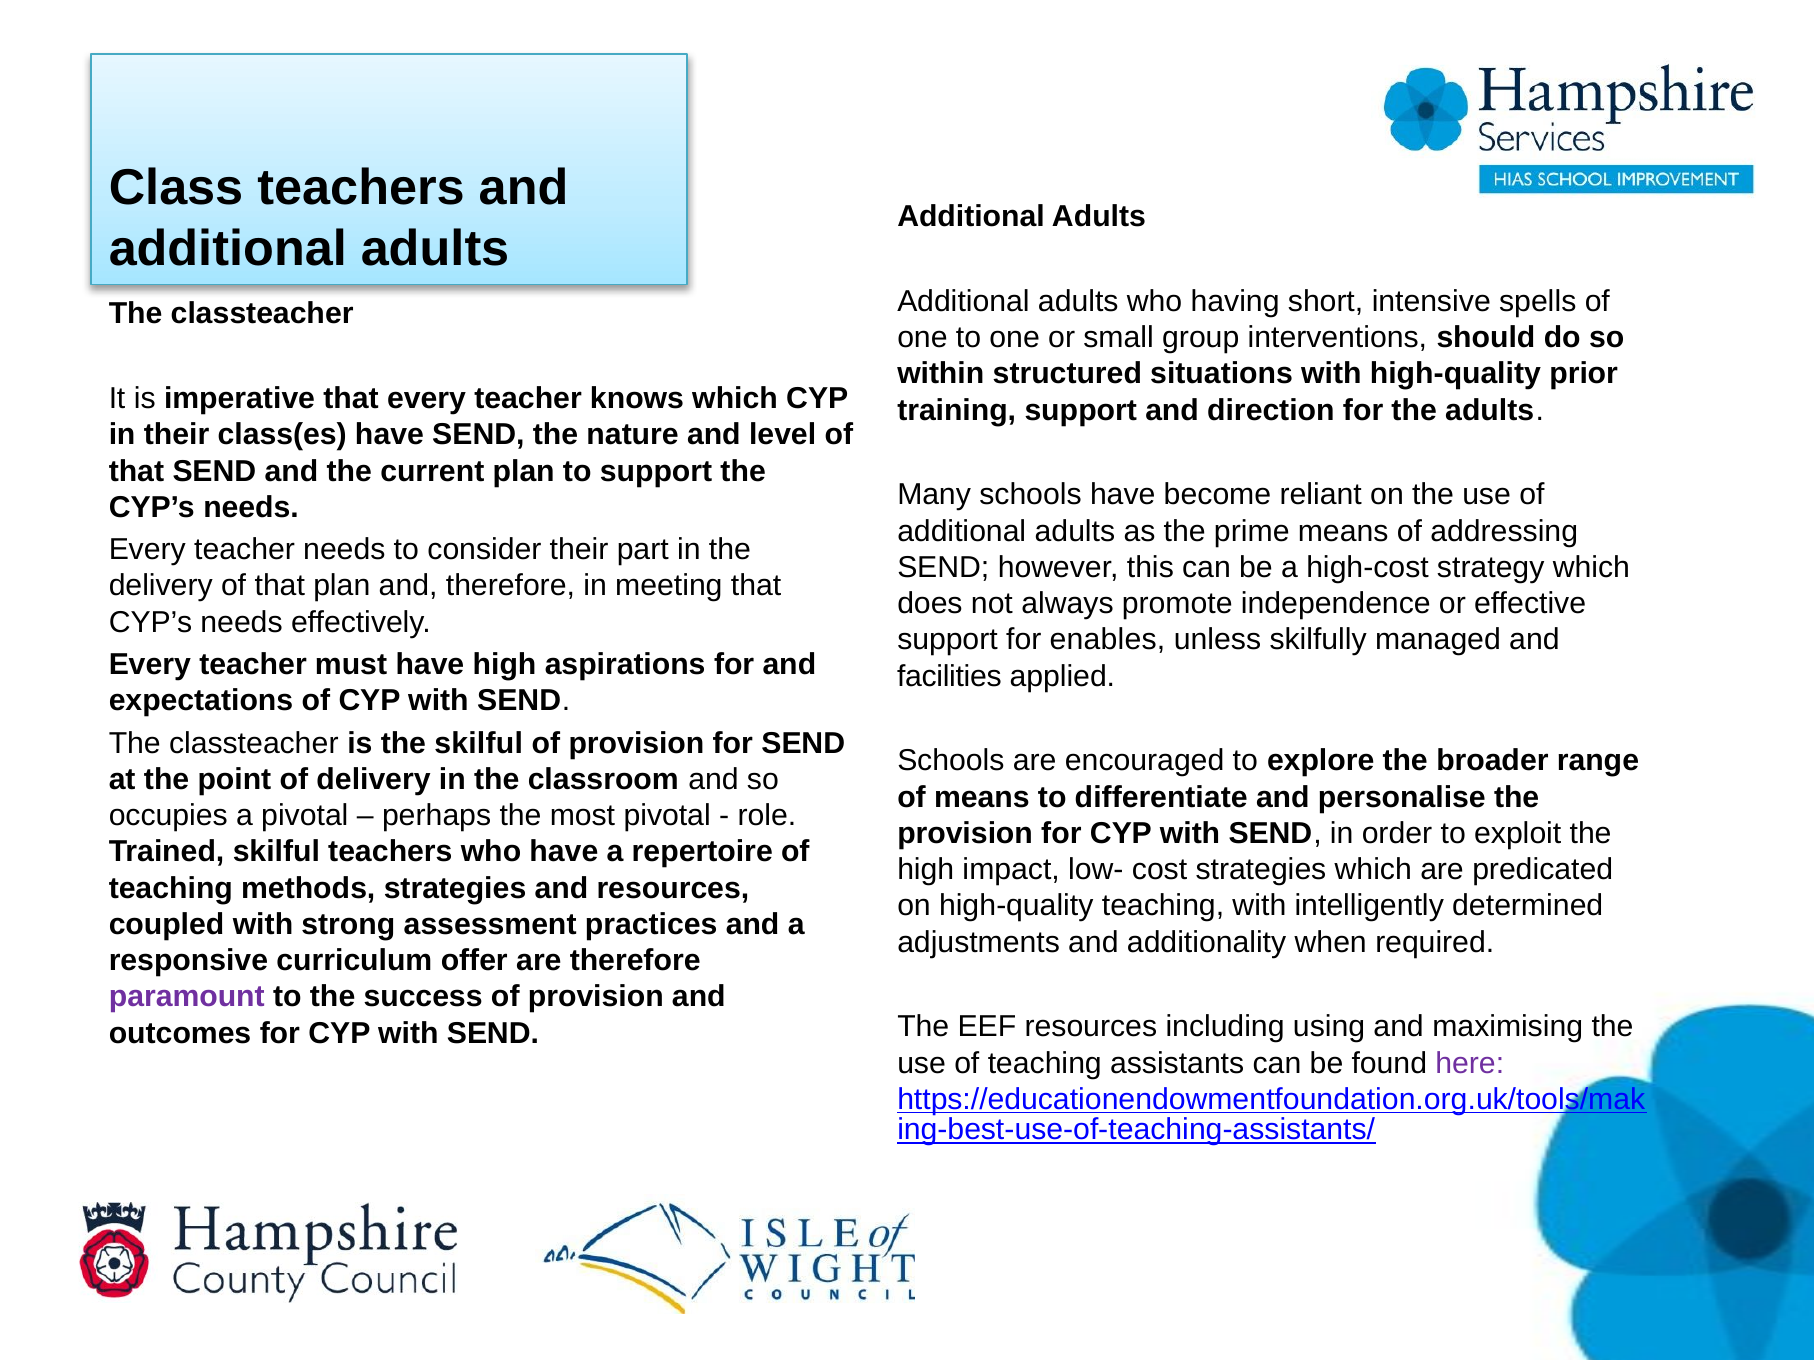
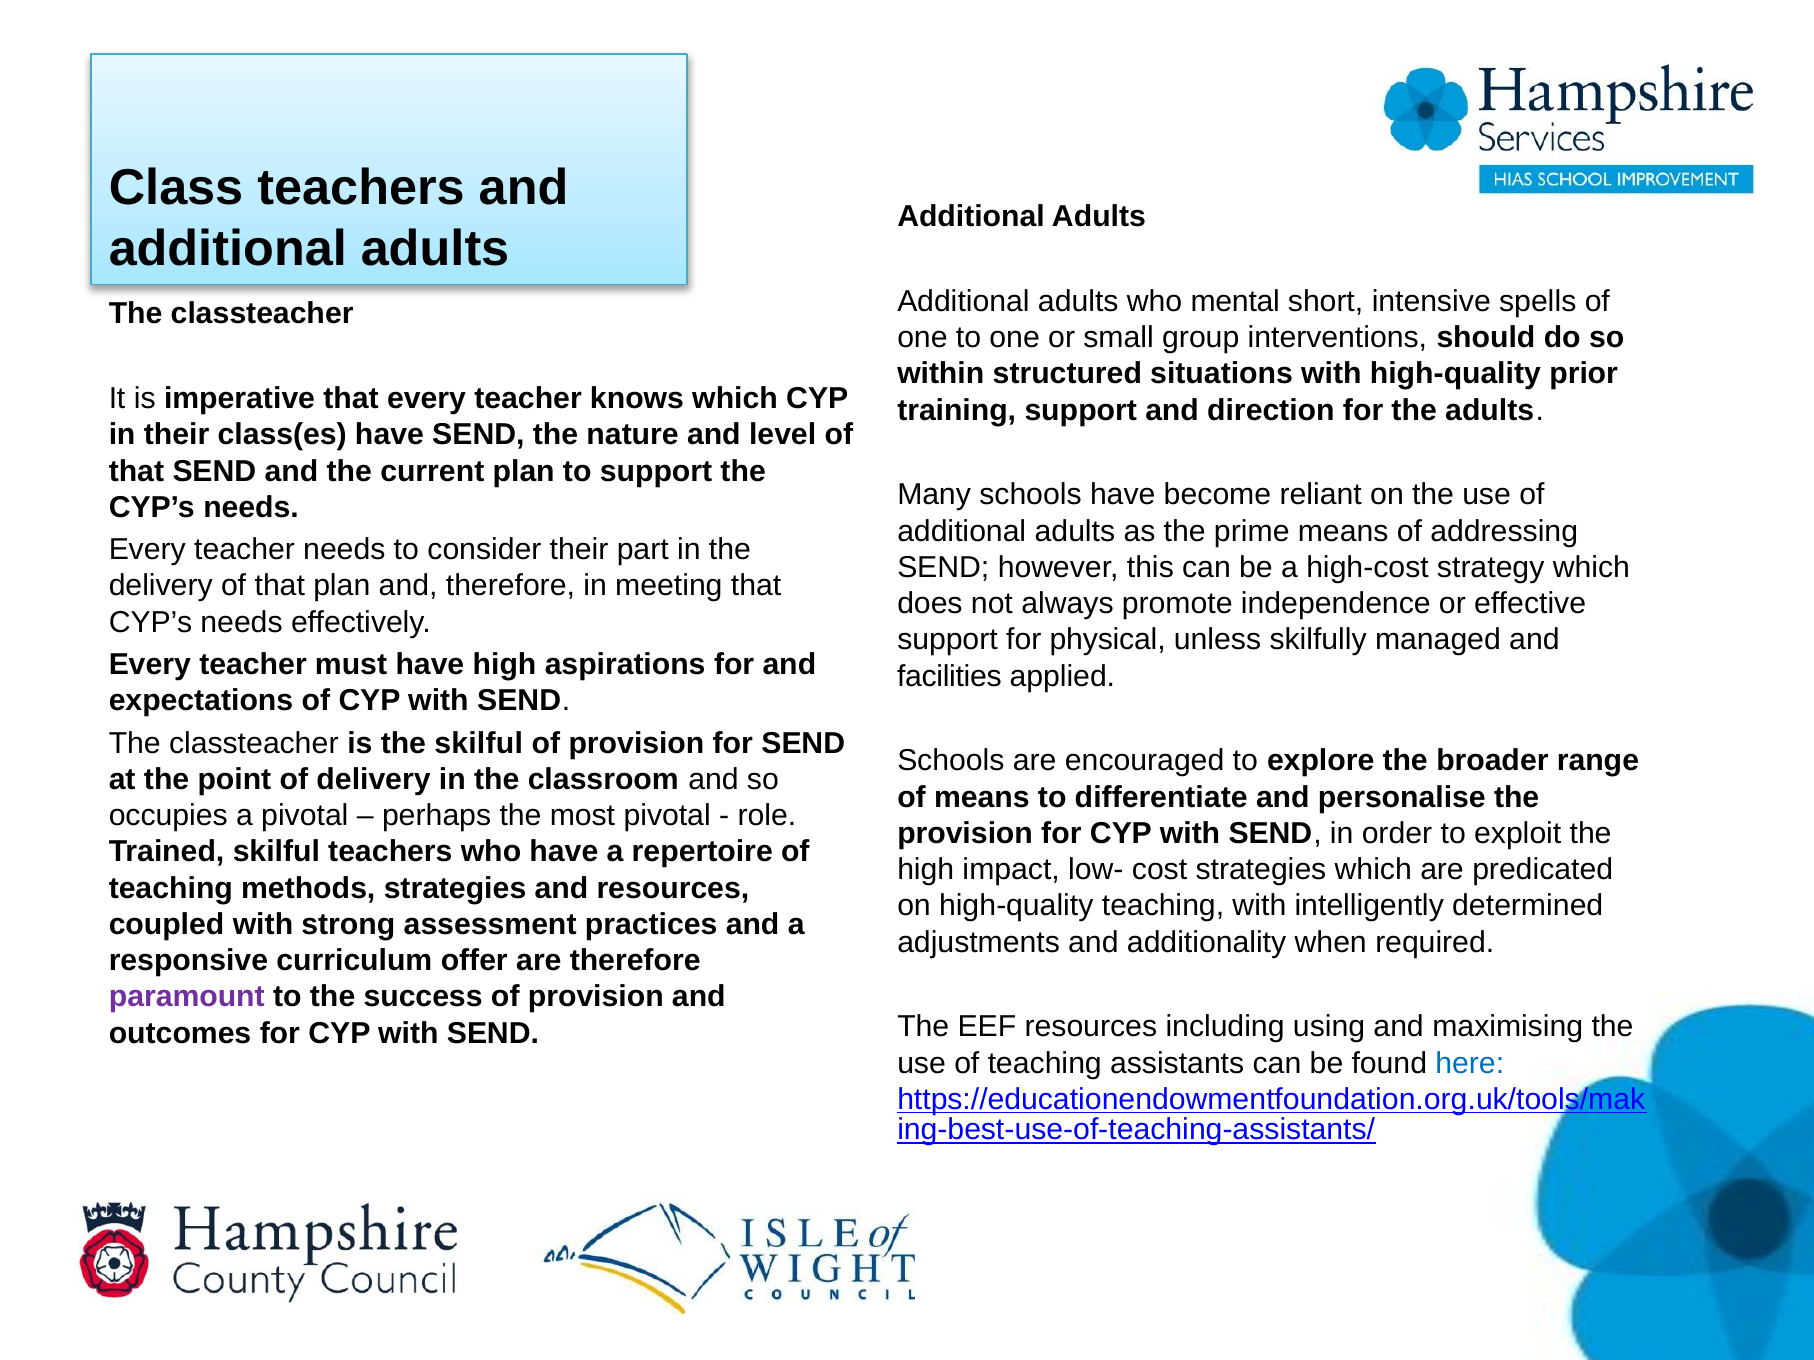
having: having -> mental (1235, 302)
enables: enables -> physical (1108, 640)
here colour: purple -> blue (1470, 1064)
